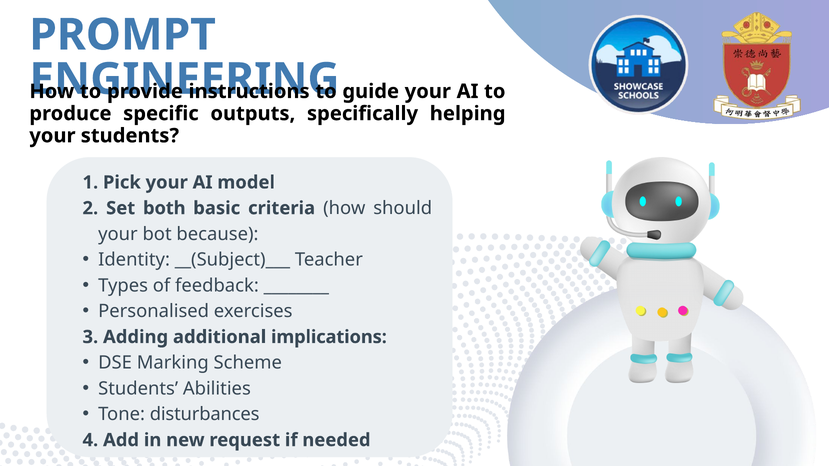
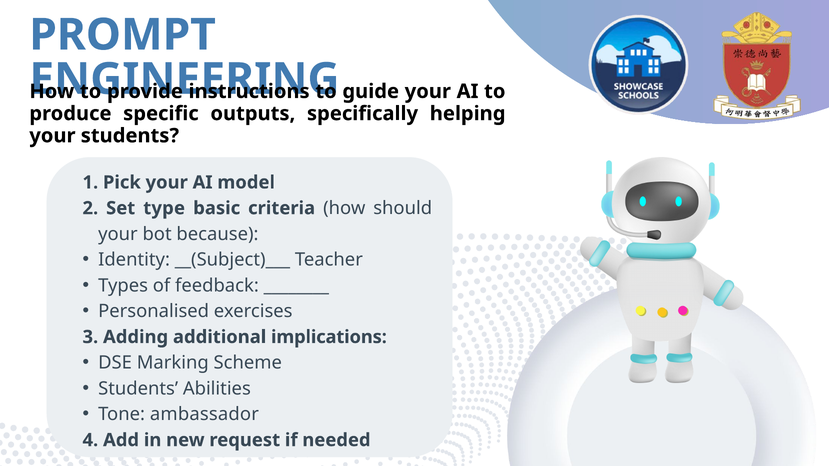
both: both -> type (164, 208)
disturbances: disturbances -> ambassador (204, 415)
